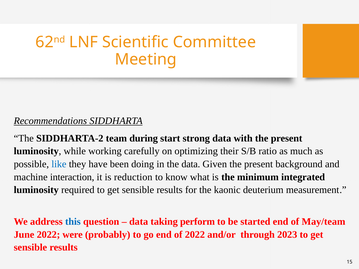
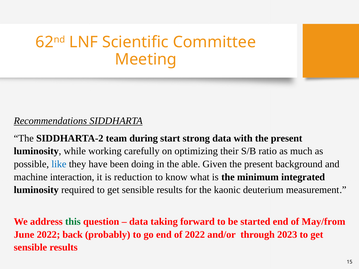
the data: data -> able (191, 164)
this colour: blue -> green (73, 222)
perform: perform -> forward (197, 222)
May/team: May/team -> May/from (324, 222)
were: were -> back (73, 235)
